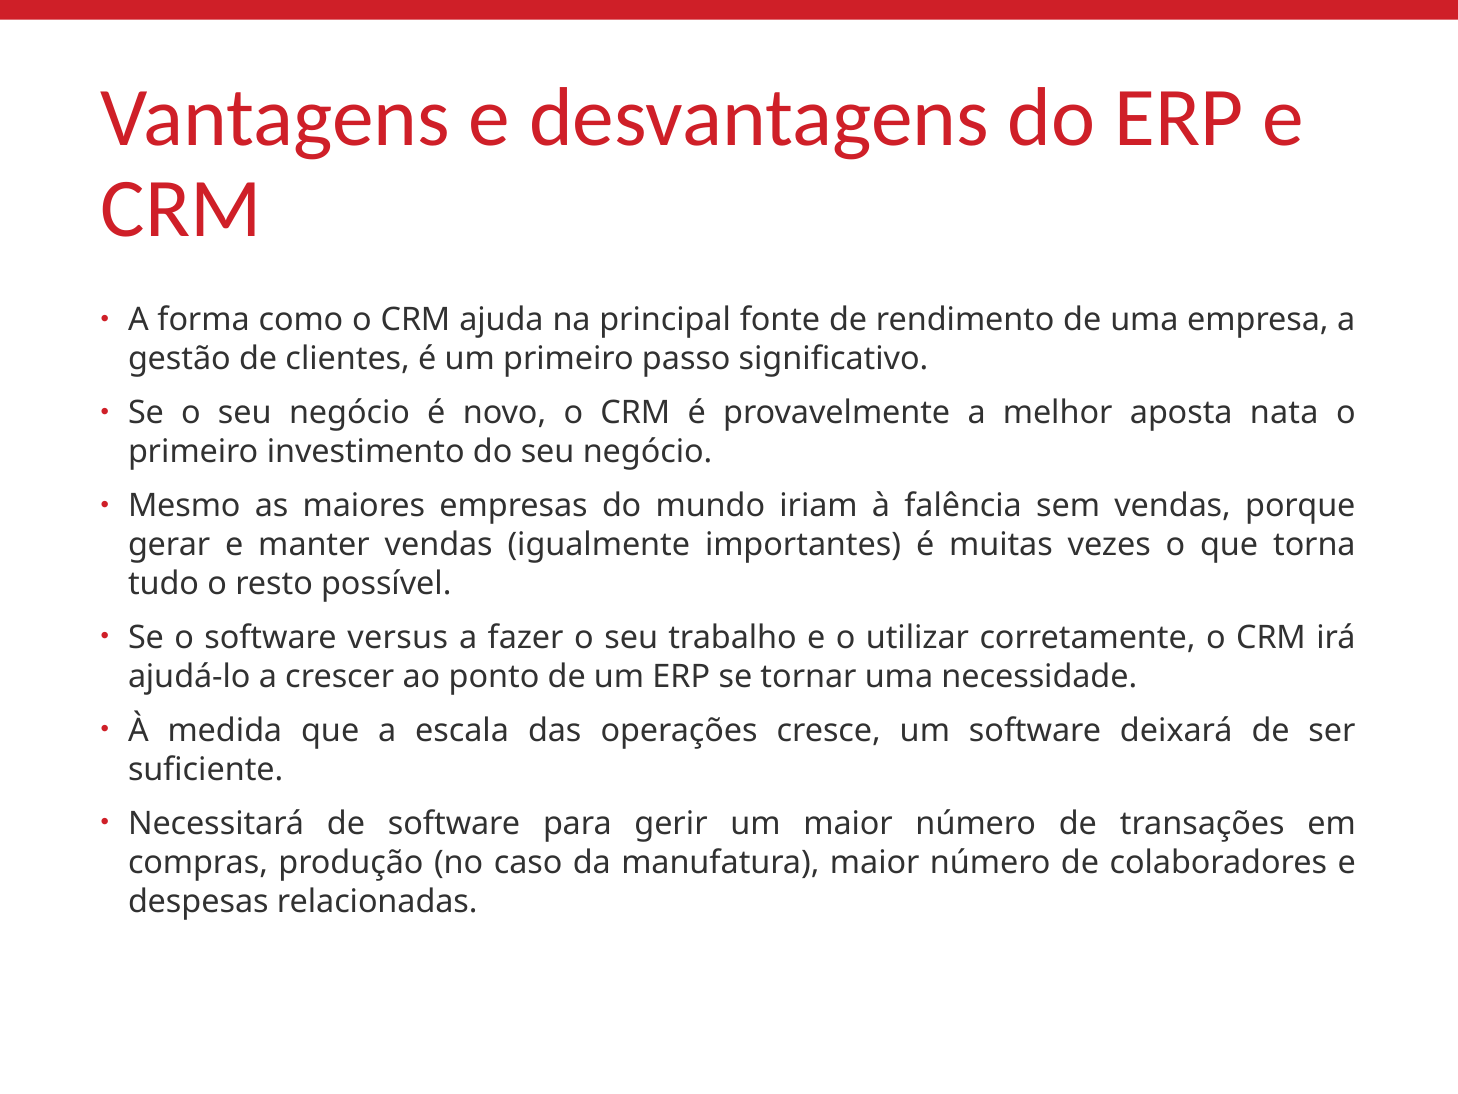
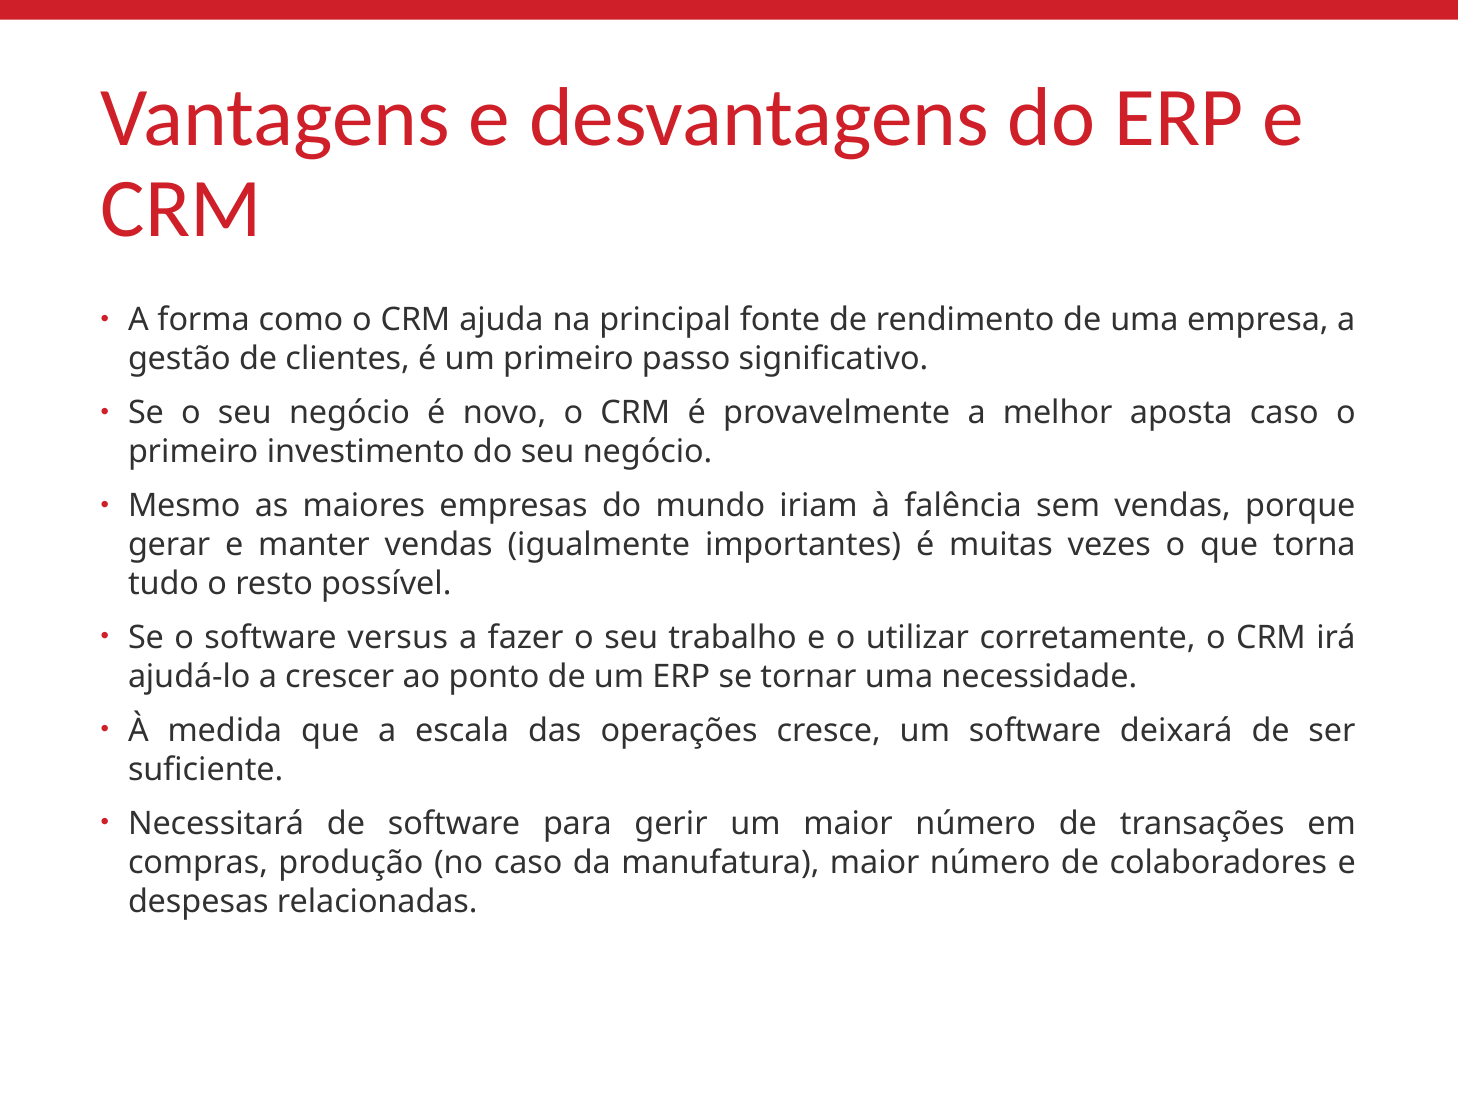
aposta nata: nata -> caso (1284, 413)
